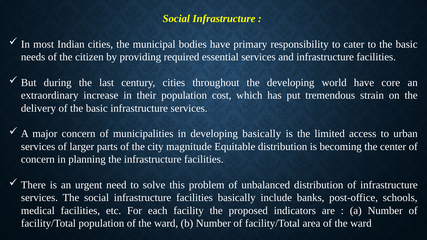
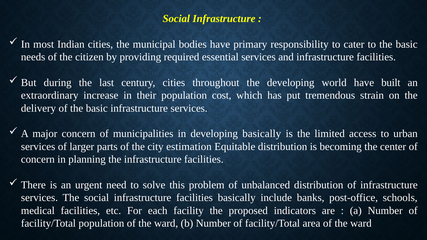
core: core -> built (391, 83)
magnitude: magnitude -> estimation (189, 147)
